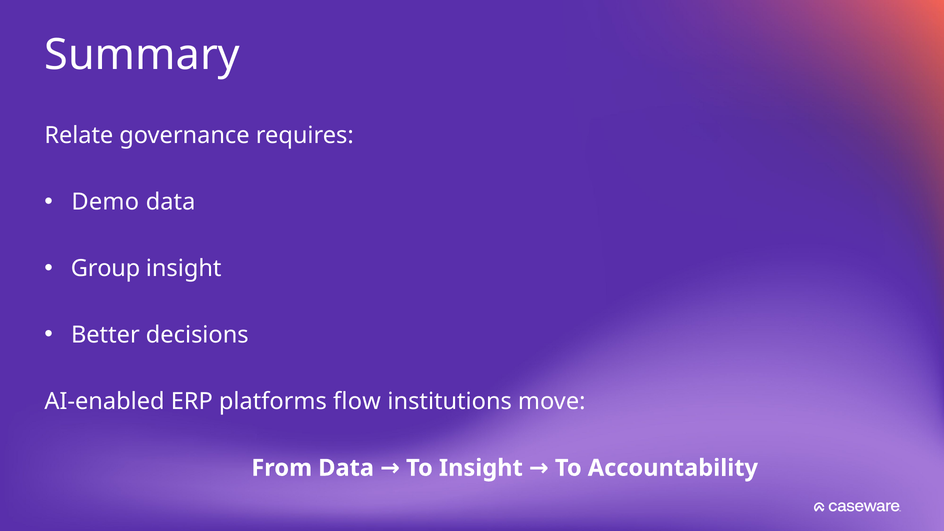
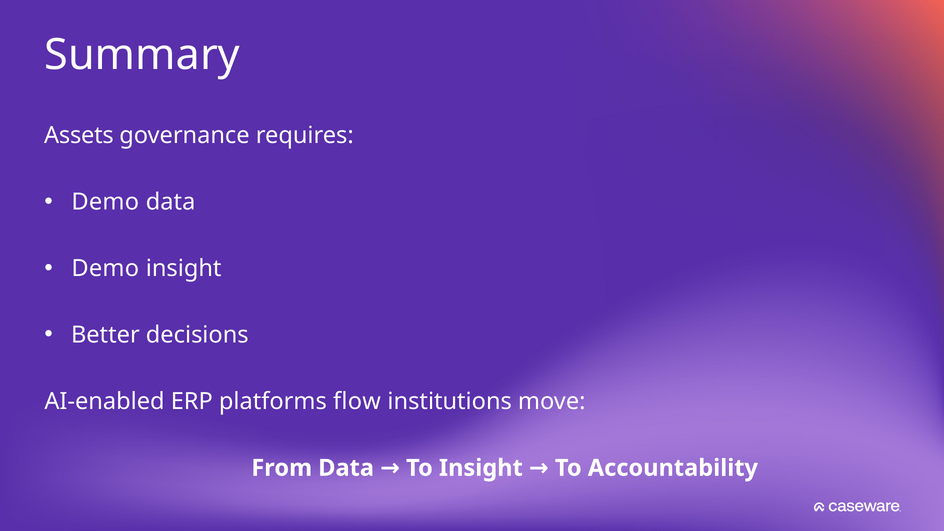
Relate: Relate -> Assets (79, 136)
Group: Group -> Demo (105, 269)
